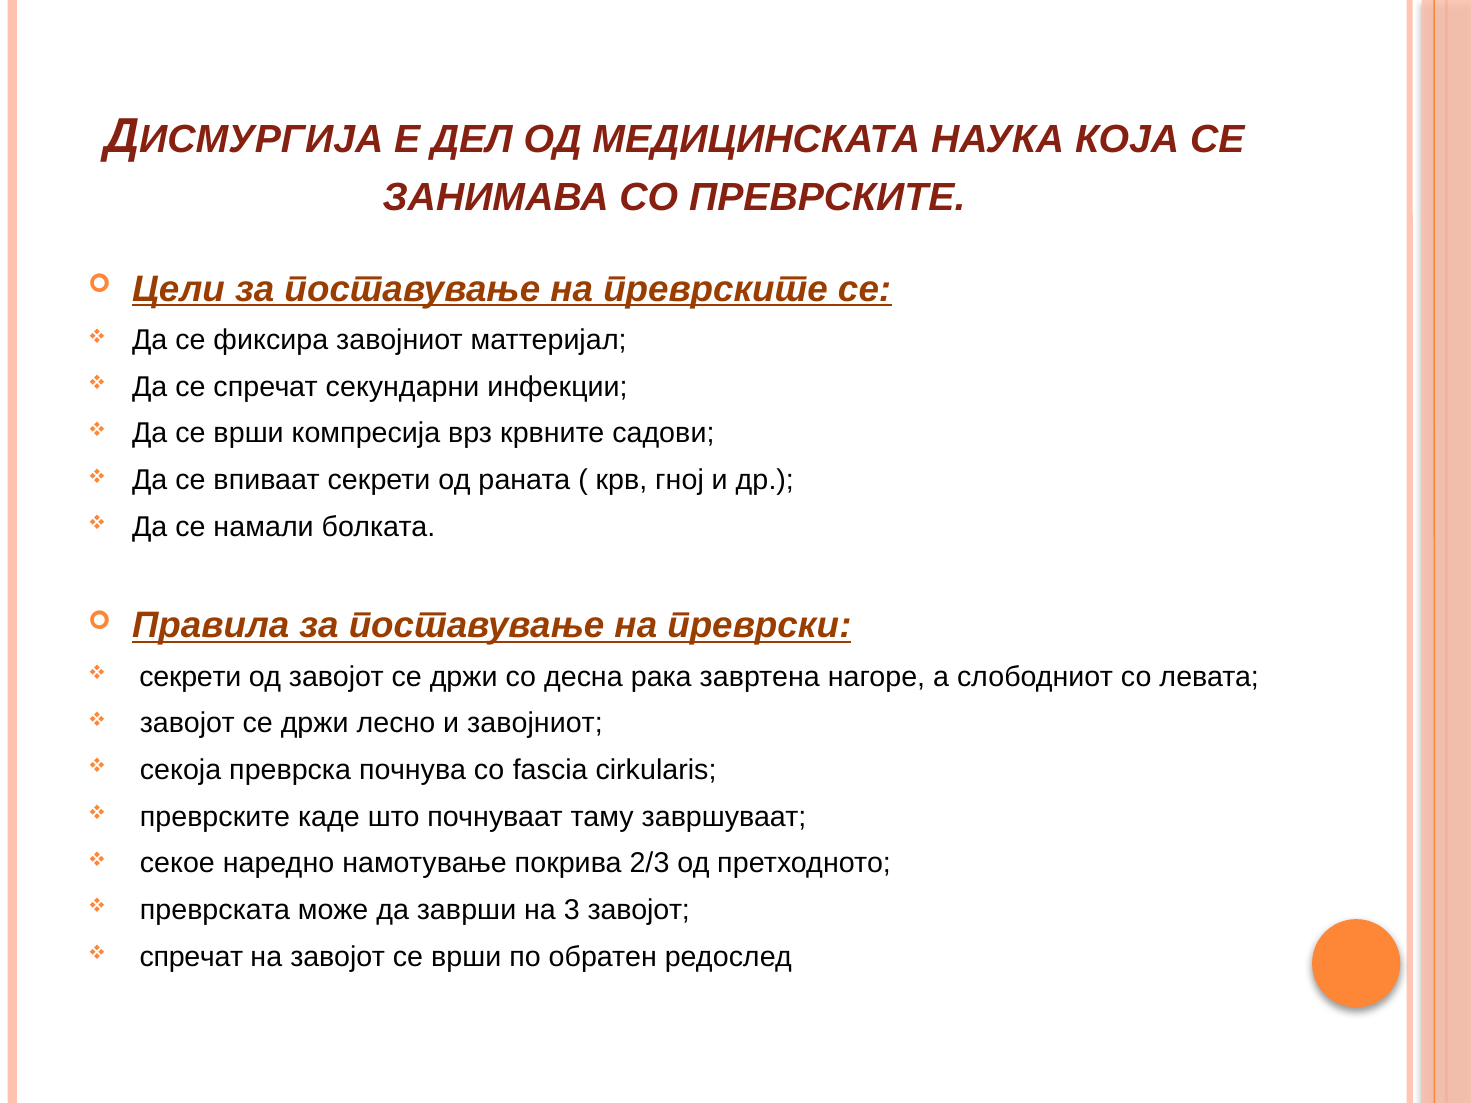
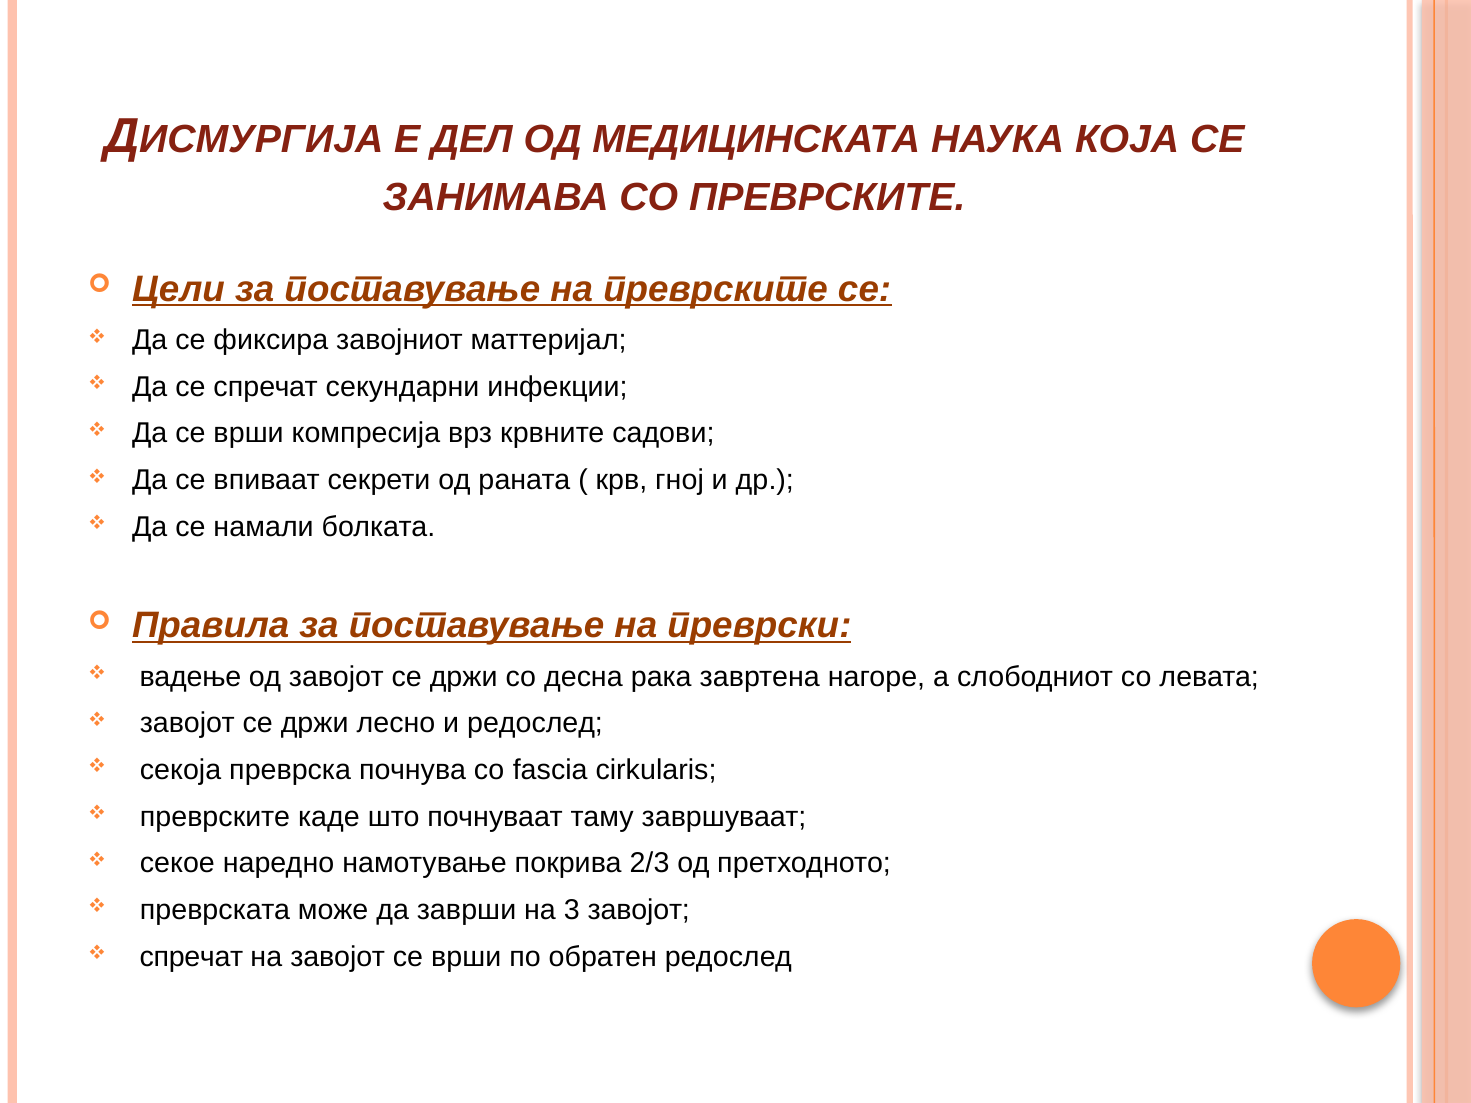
секрети: секрети -> вадење (190, 677)
и завојниот: завојниот -> редослед (535, 723)
